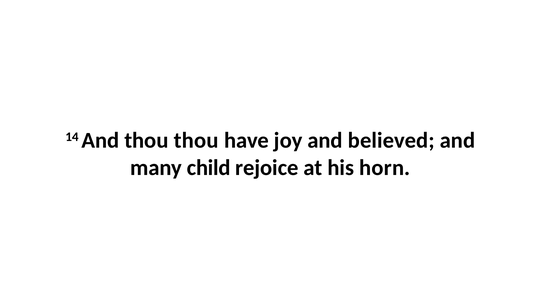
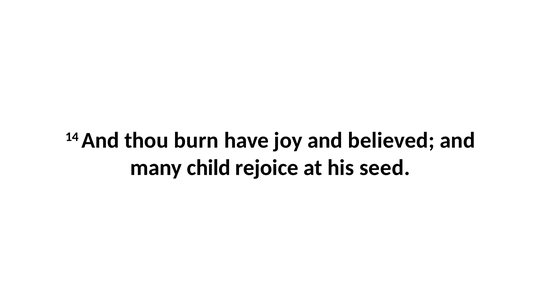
thou thou: thou -> burn (196, 140)
horn: horn -> seed (385, 167)
